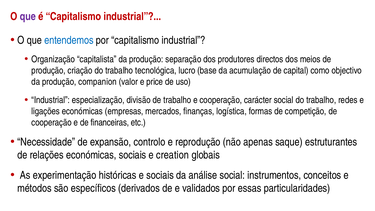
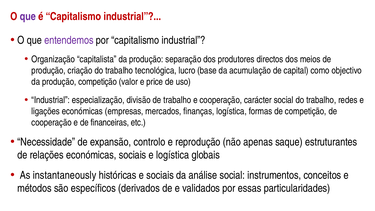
entendemos colour: blue -> purple (69, 40)
produção companion: companion -> competição (98, 82)
e creation: creation -> logística (173, 155)
experimentação: experimentação -> instantaneously (65, 175)
